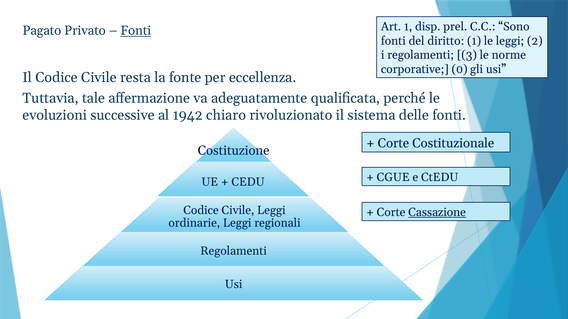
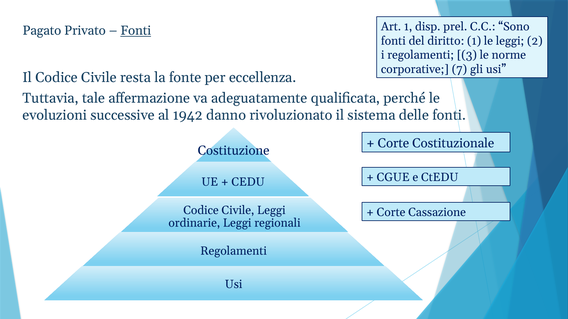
0: 0 -> 7 (459, 69)
chiaro: chiaro -> danno (226, 115)
Cassazione underline: present -> none (437, 213)
